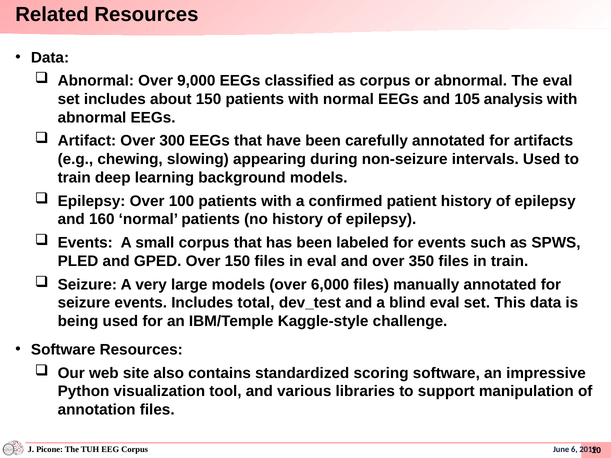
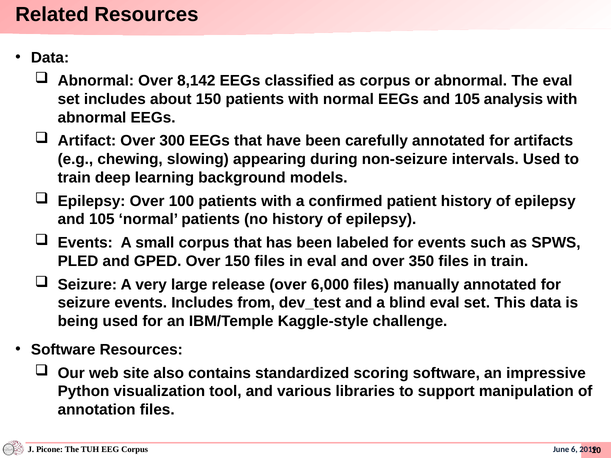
9,000: 9,000 -> 8,142 (196, 81)
160: 160 -> 105 (102, 219)
large models: models -> release (238, 285)
total: total -> from (256, 303)
